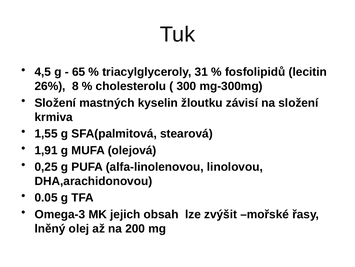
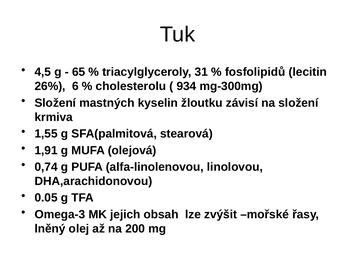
8: 8 -> 6 (75, 86)
300: 300 -> 934 (186, 86)
0,25: 0,25 -> 0,74 (46, 166)
